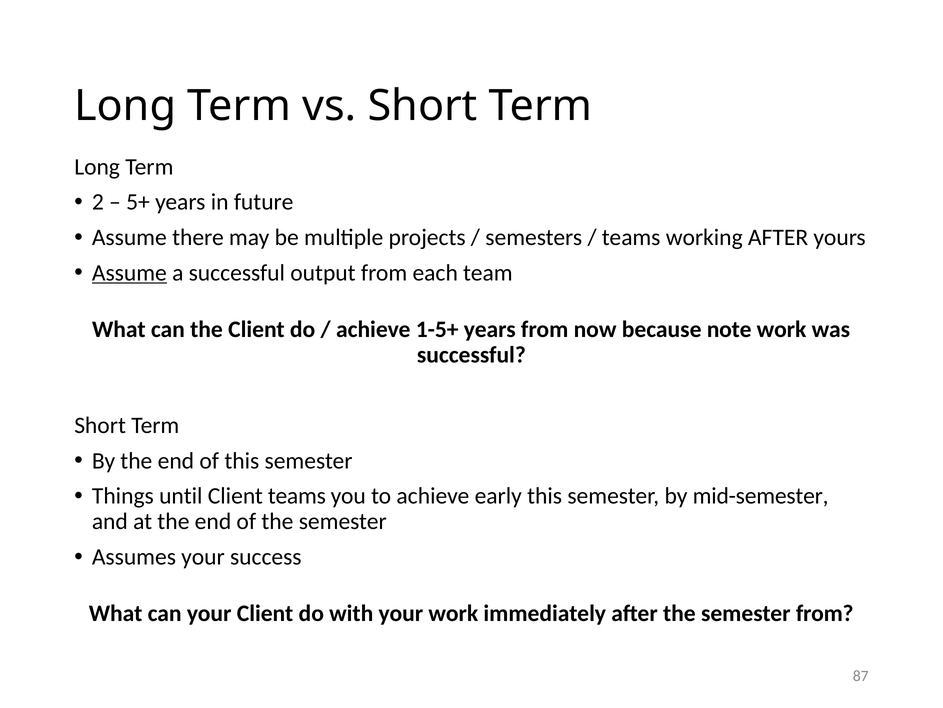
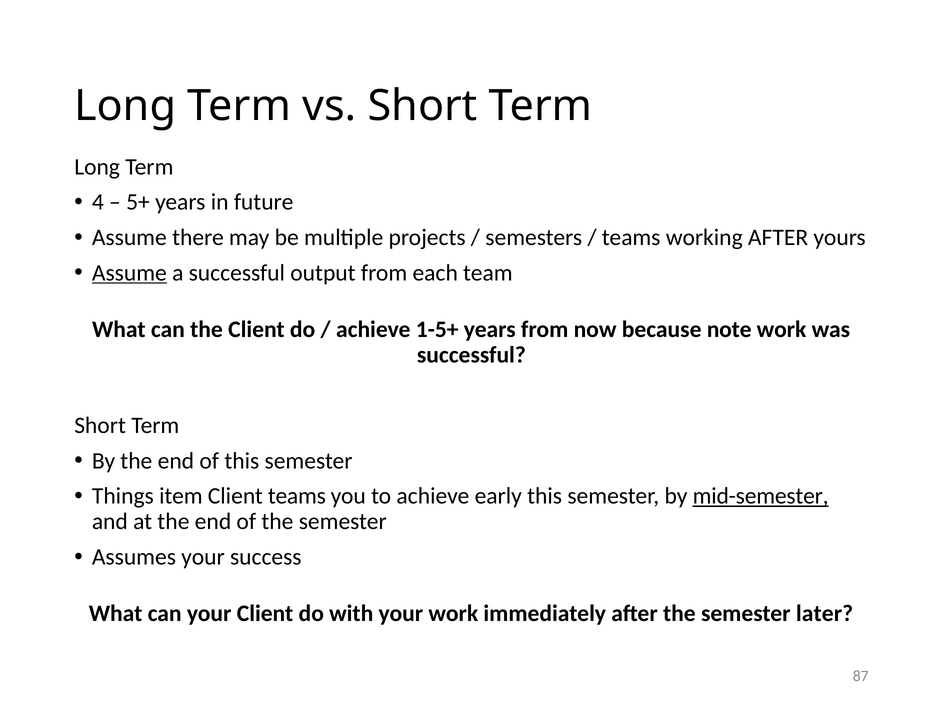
2: 2 -> 4 (98, 202)
until: until -> item (181, 496)
mid-semester underline: none -> present (761, 496)
semester from: from -> later (825, 613)
